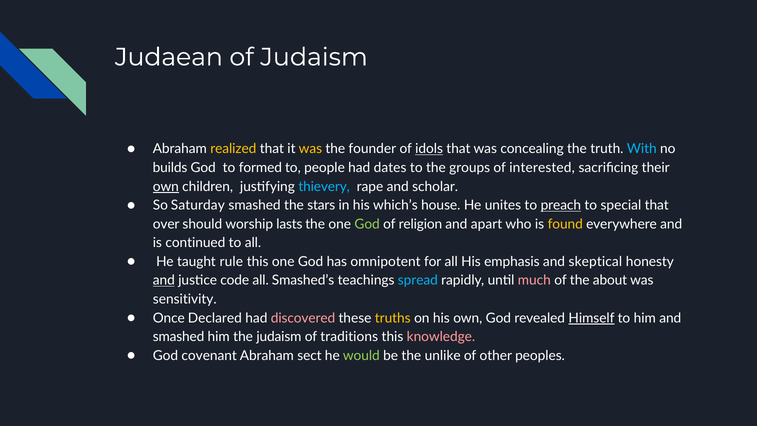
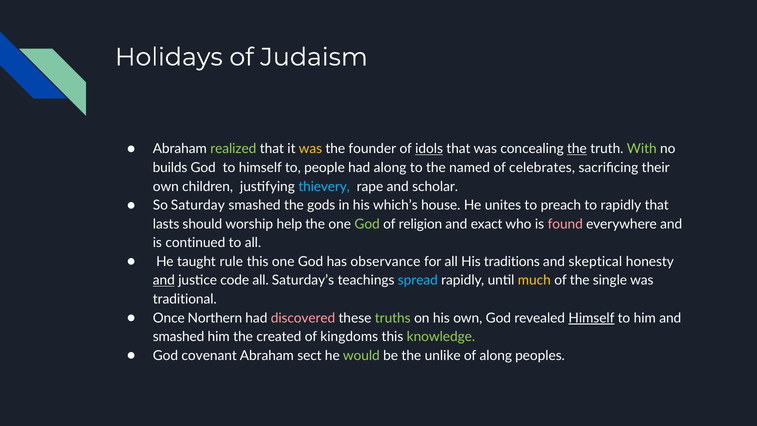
Judaean: Judaean -> Holidays (169, 57)
realized colour: yellow -> light green (233, 149)
the underline: none -> present (577, 149)
With colour: light blue -> light green (642, 149)
to formed: formed -> himself (260, 168)
had dates: dates -> along (390, 168)
groups: groups -> named (470, 168)
interested: interested -> celebrates (542, 168)
own underline: present -> none (166, 186)
stars: stars -> gods (321, 205)
preach underline: present -> none (561, 205)
to special: special -> rapidly (621, 205)
over: over -> lasts (166, 224)
lasts: lasts -> help (289, 224)
apart: apart -> exact (487, 224)
found colour: yellow -> pink (565, 224)
omnipotent: omnipotent -> observance (385, 262)
emphasis: emphasis -> traditions (512, 262)
Smashed’s: Smashed’s -> Saturday’s (303, 280)
much colour: pink -> yellow (534, 280)
about: about -> single (610, 280)
sensitivity: sensitivity -> traditional (185, 299)
Declared: Declared -> Northern (215, 318)
truths colour: yellow -> light green (393, 318)
the judaism: judaism -> created (279, 337)
traditions: traditions -> kingdoms (349, 337)
knowledge colour: pink -> light green (441, 337)
of other: other -> along (496, 355)
